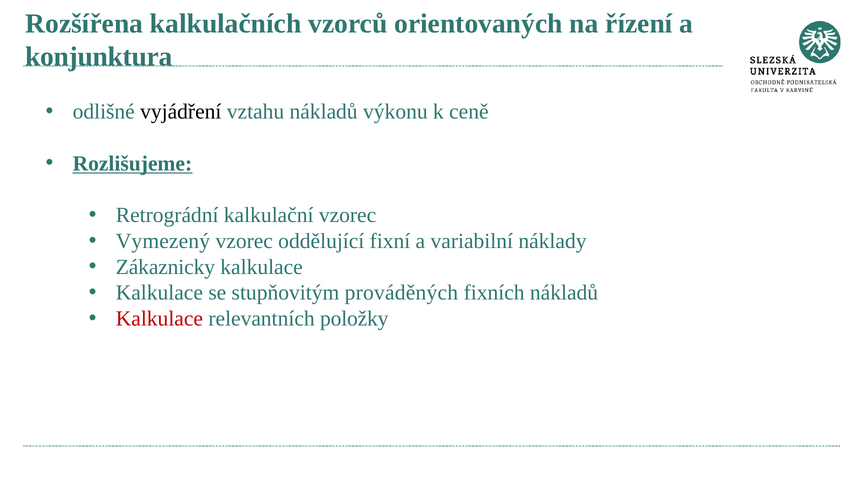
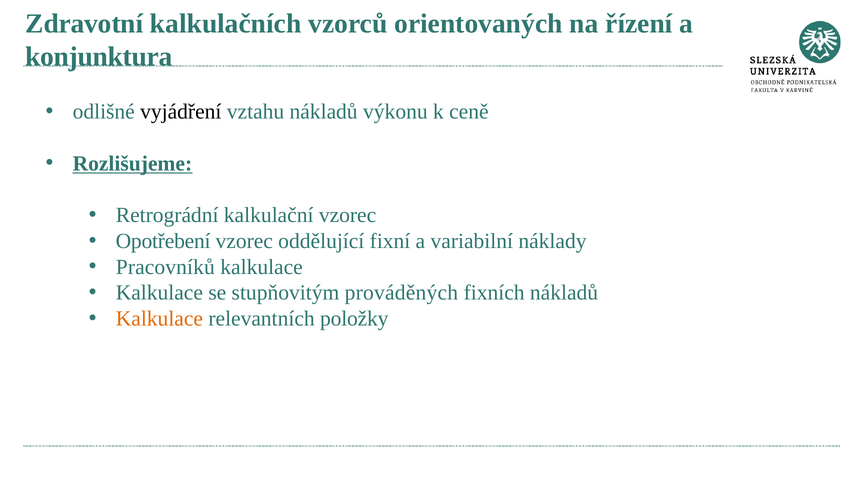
Rozšířena: Rozšířena -> Zdravotní (84, 24)
Vymezený: Vymezený -> Opotřebení (163, 241)
Zákaznicky: Zákaznicky -> Pracovníků (165, 267)
Kalkulace colour: red -> orange (159, 319)
